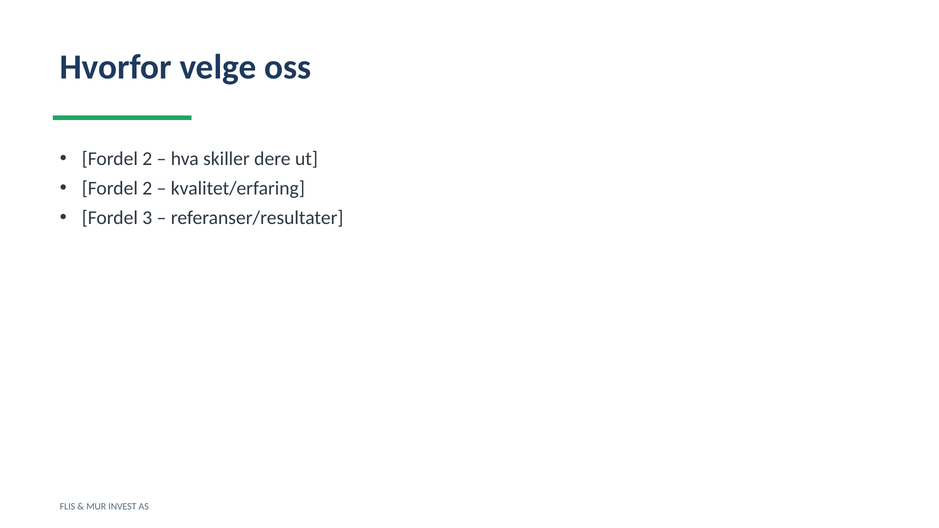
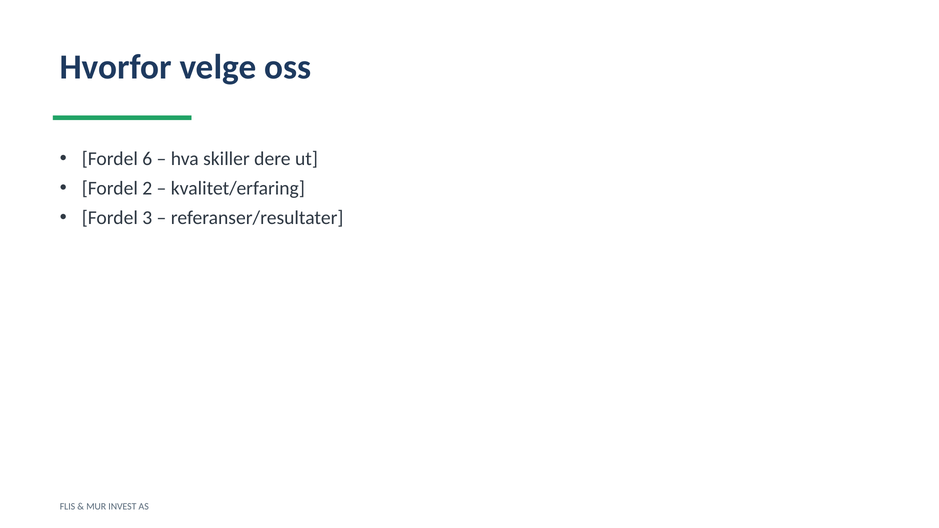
2: 2 -> 6 (147, 159)
